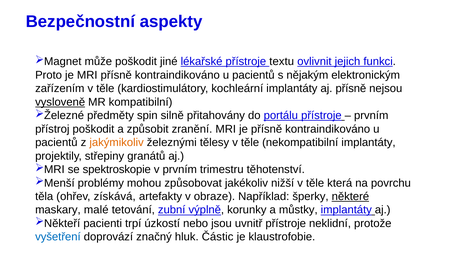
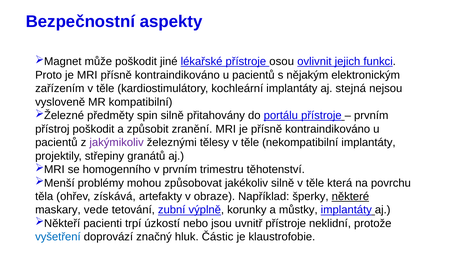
textu: textu -> osou (282, 61)
aj přísně: přísně -> stejná (351, 88)
vysloveně underline: present -> none (60, 102)
jakýmikoliv colour: orange -> purple (117, 142)
spektroskopie: spektroskopie -> homogenního (117, 169)
jakékoliv nižší: nižší -> silně (283, 183)
malé: malé -> vede (96, 210)
